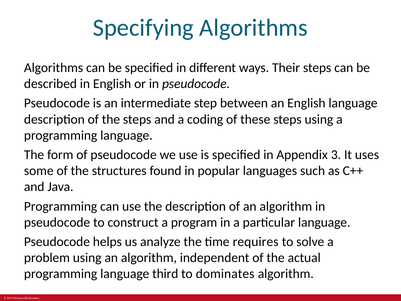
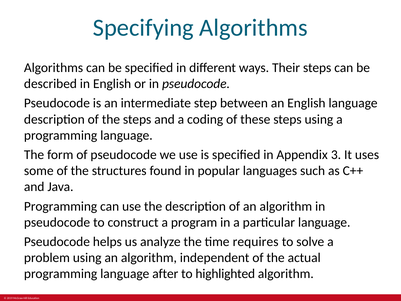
third: third -> after (165, 274)
dominates: dominates -> highlighted (225, 274)
